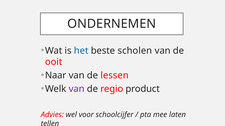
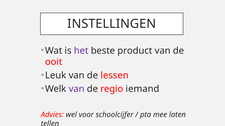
ONDERNEMEN: ONDERNEMEN -> INSTELLINGEN (112, 24)
het colour: blue -> purple (81, 51)
scholen: scholen -> product (135, 51)
Naar: Naar -> Leuk (56, 76)
product: product -> iemand (143, 89)
